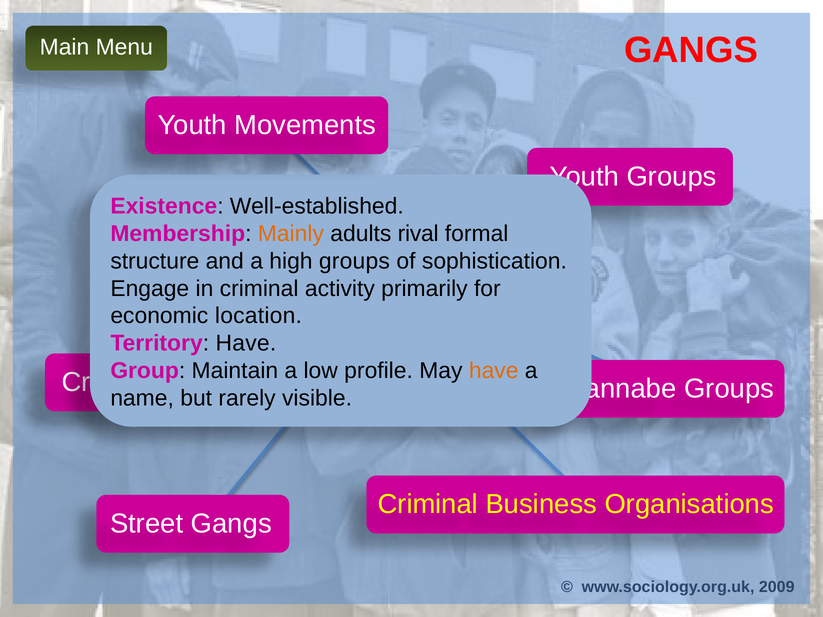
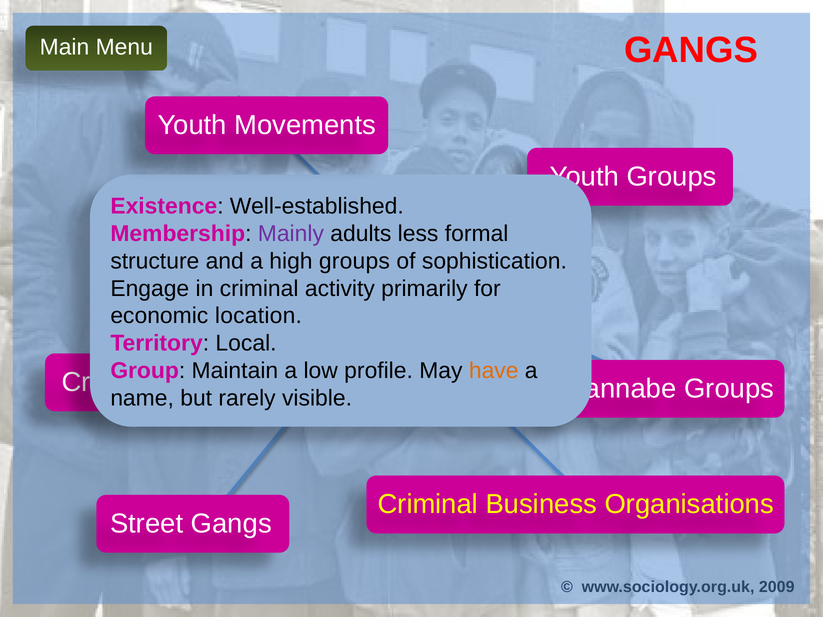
Mainly colour: orange -> purple (291, 234)
rival: rival -> less (418, 234)
Territory Have: Have -> Local (246, 343)
